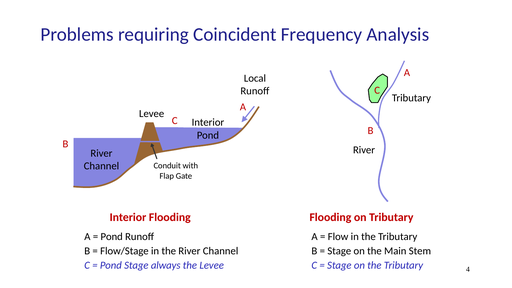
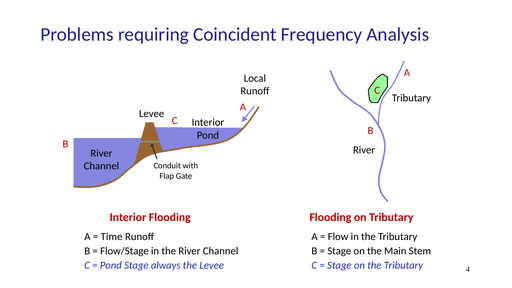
Pond: Pond -> Time (112, 237)
